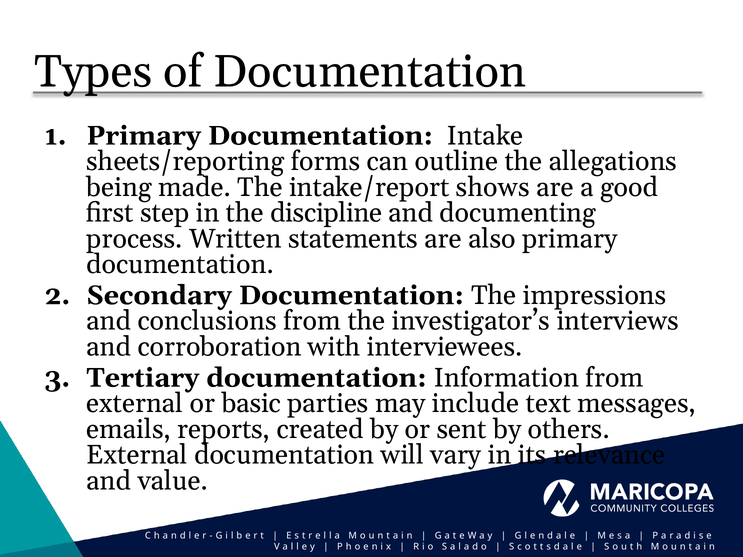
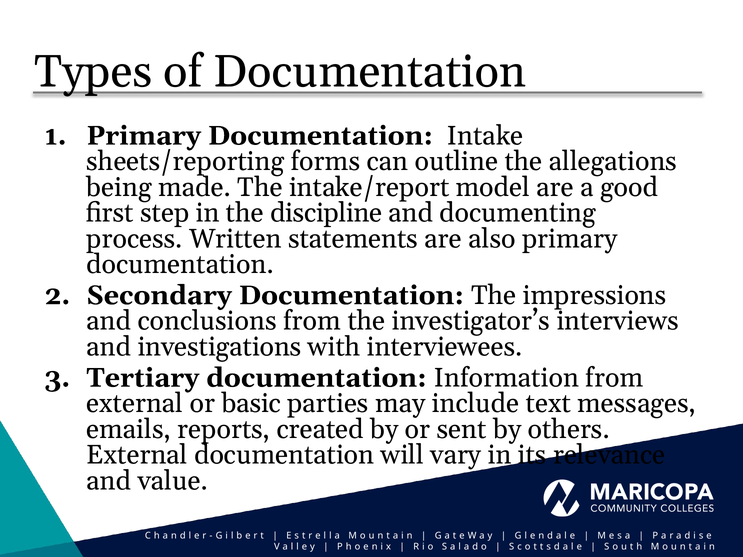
shows: shows -> model (493, 187)
corroboration: corroboration -> investigations (220, 347)
